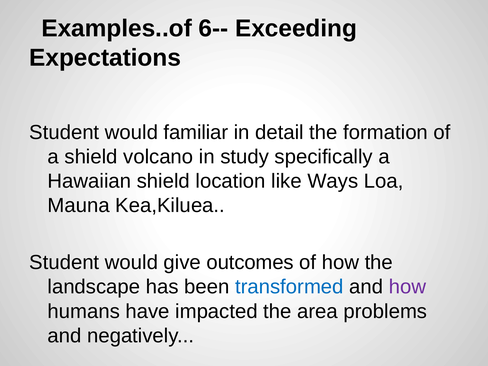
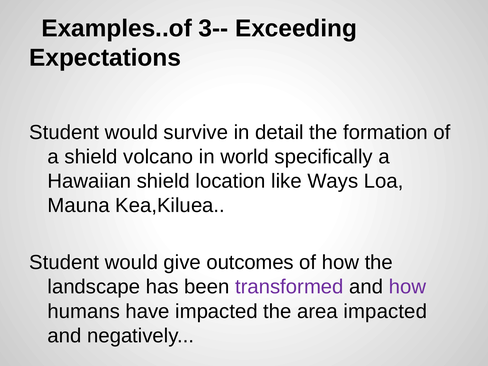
6--: 6-- -> 3-- (214, 29)
familiar: familiar -> survive (196, 132)
study: study -> world (245, 157)
transformed colour: blue -> purple (289, 287)
area problems: problems -> impacted (385, 311)
